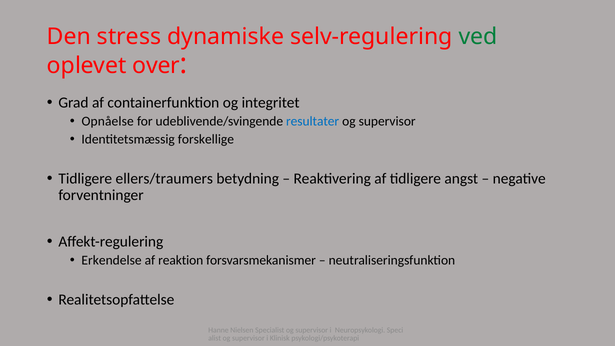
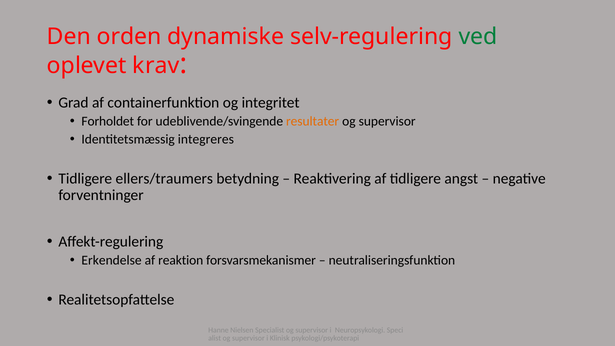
stress: stress -> orden (129, 36)
over: over -> krav (156, 66)
Opnåelse: Opnåelse -> Forholdet (108, 121)
resultater colour: blue -> orange (313, 121)
forskellige: forskellige -> integreres (206, 139)
